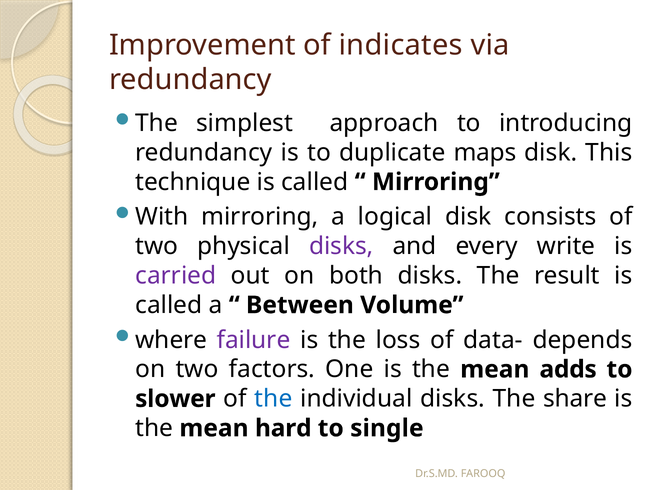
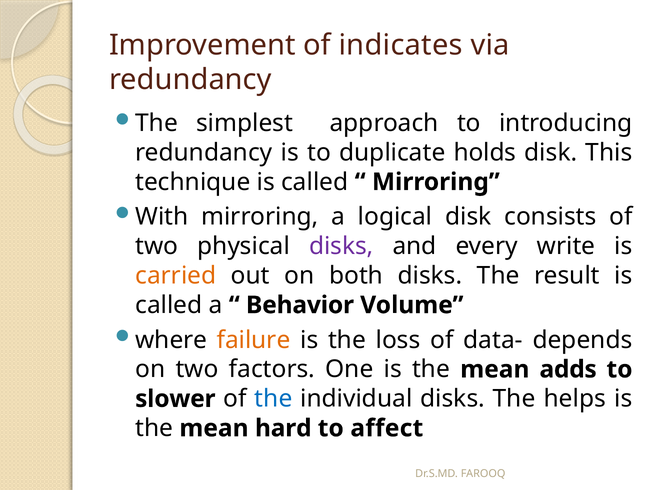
maps: maps -> holds (485, 153)
carried colour: purple -> orange (176, 276)
Between: Between -> Behavior (300, 305)
failure colour: purple -> orange (254, 340)
share: share -> helps (575, 399)
single: single -> affect (387, 429)
